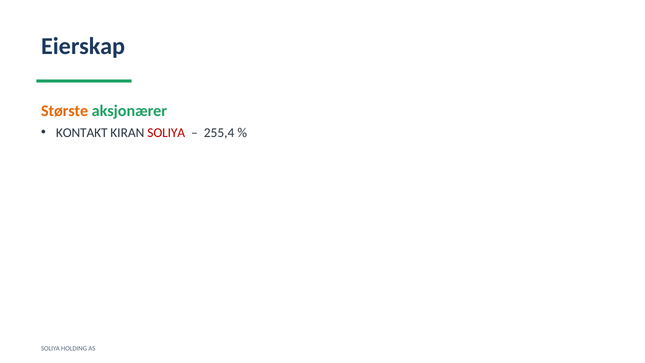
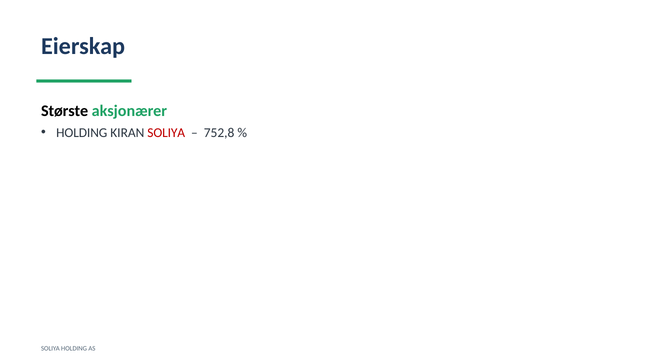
Største colour: orange -> black (65, 111)
KONTAKT: KONTAKT -> HOLDING (82, 133)
255,4: 255,4 -> 752,8 (219, 133)
